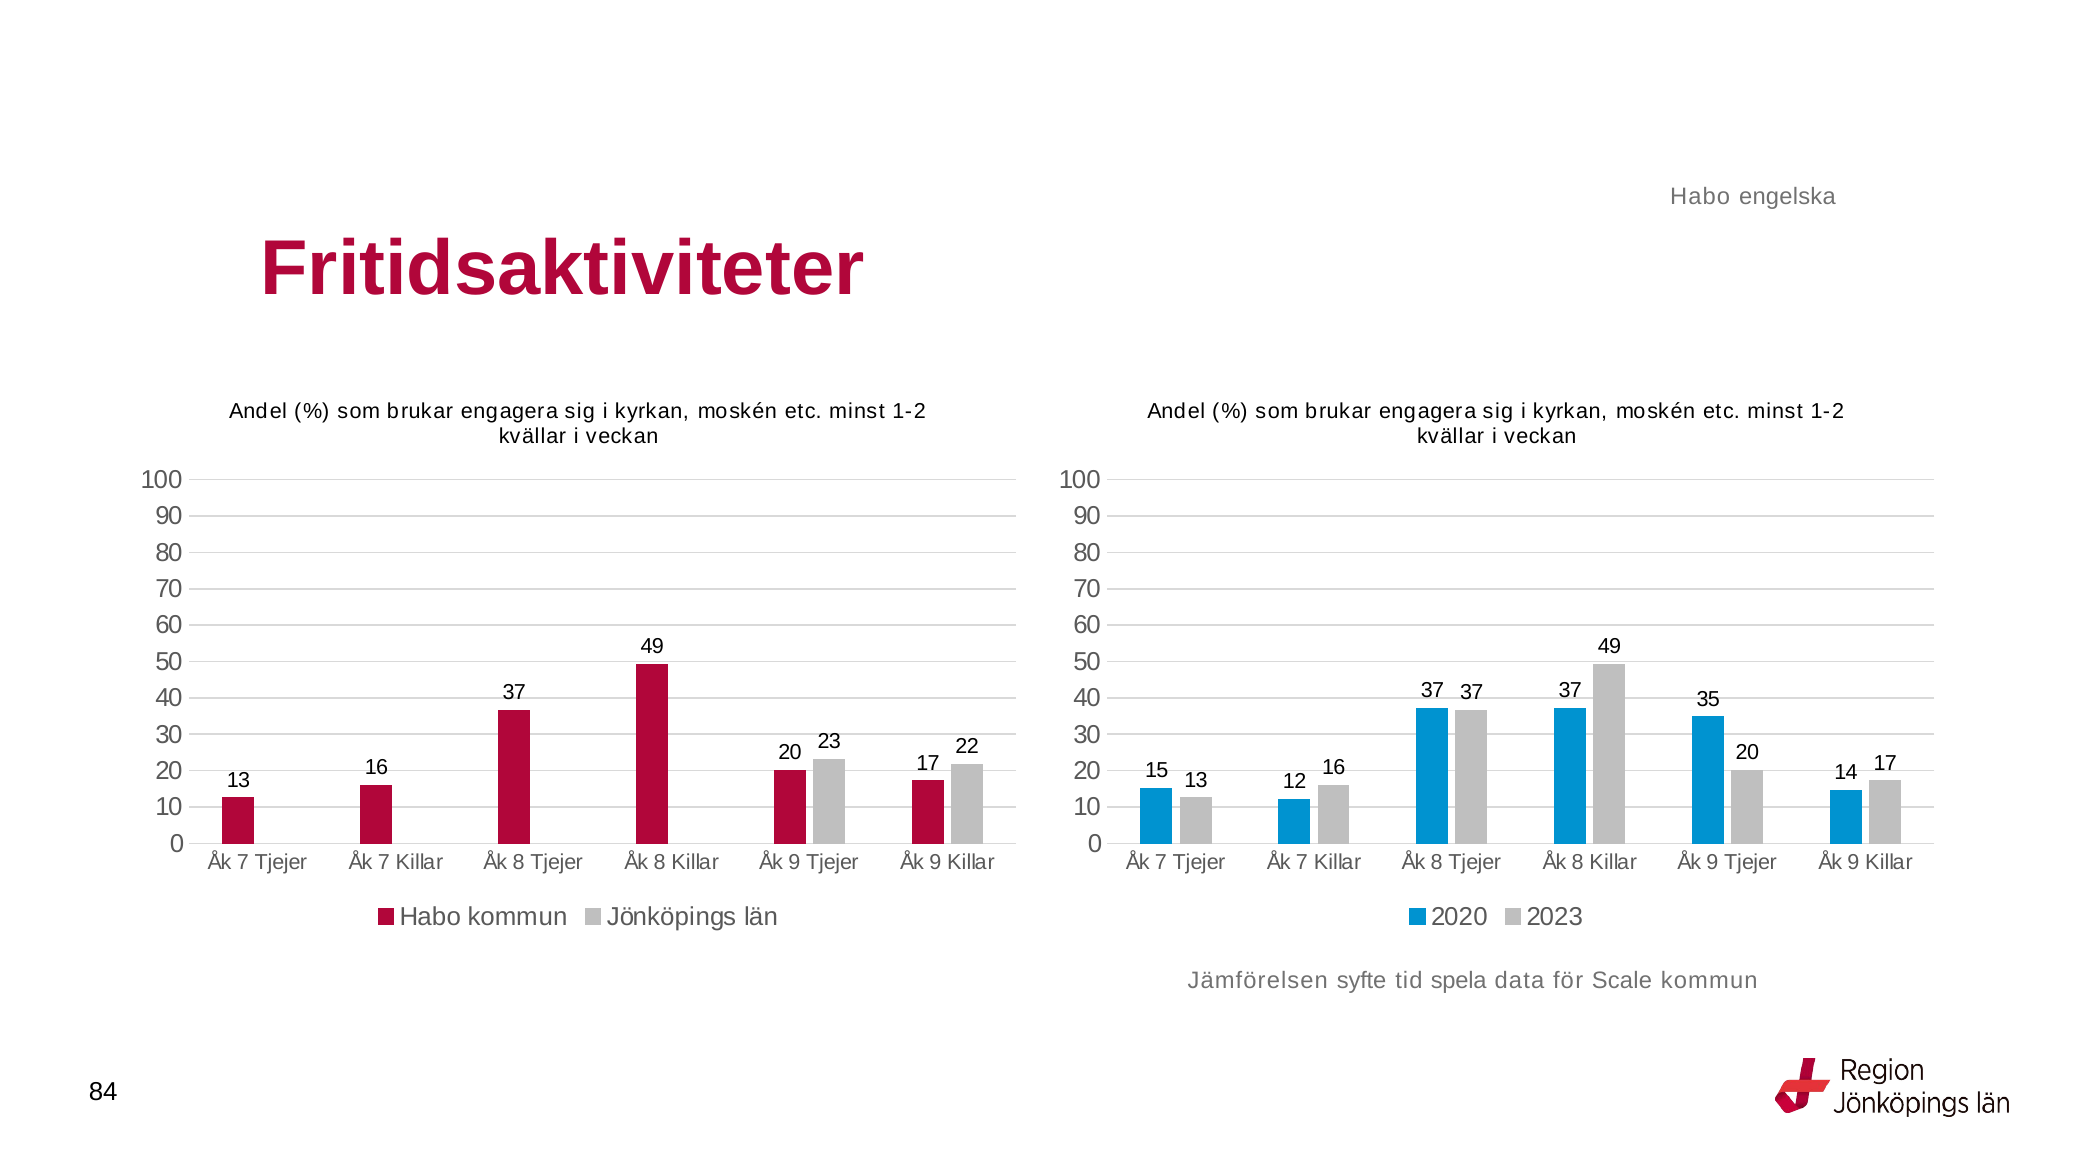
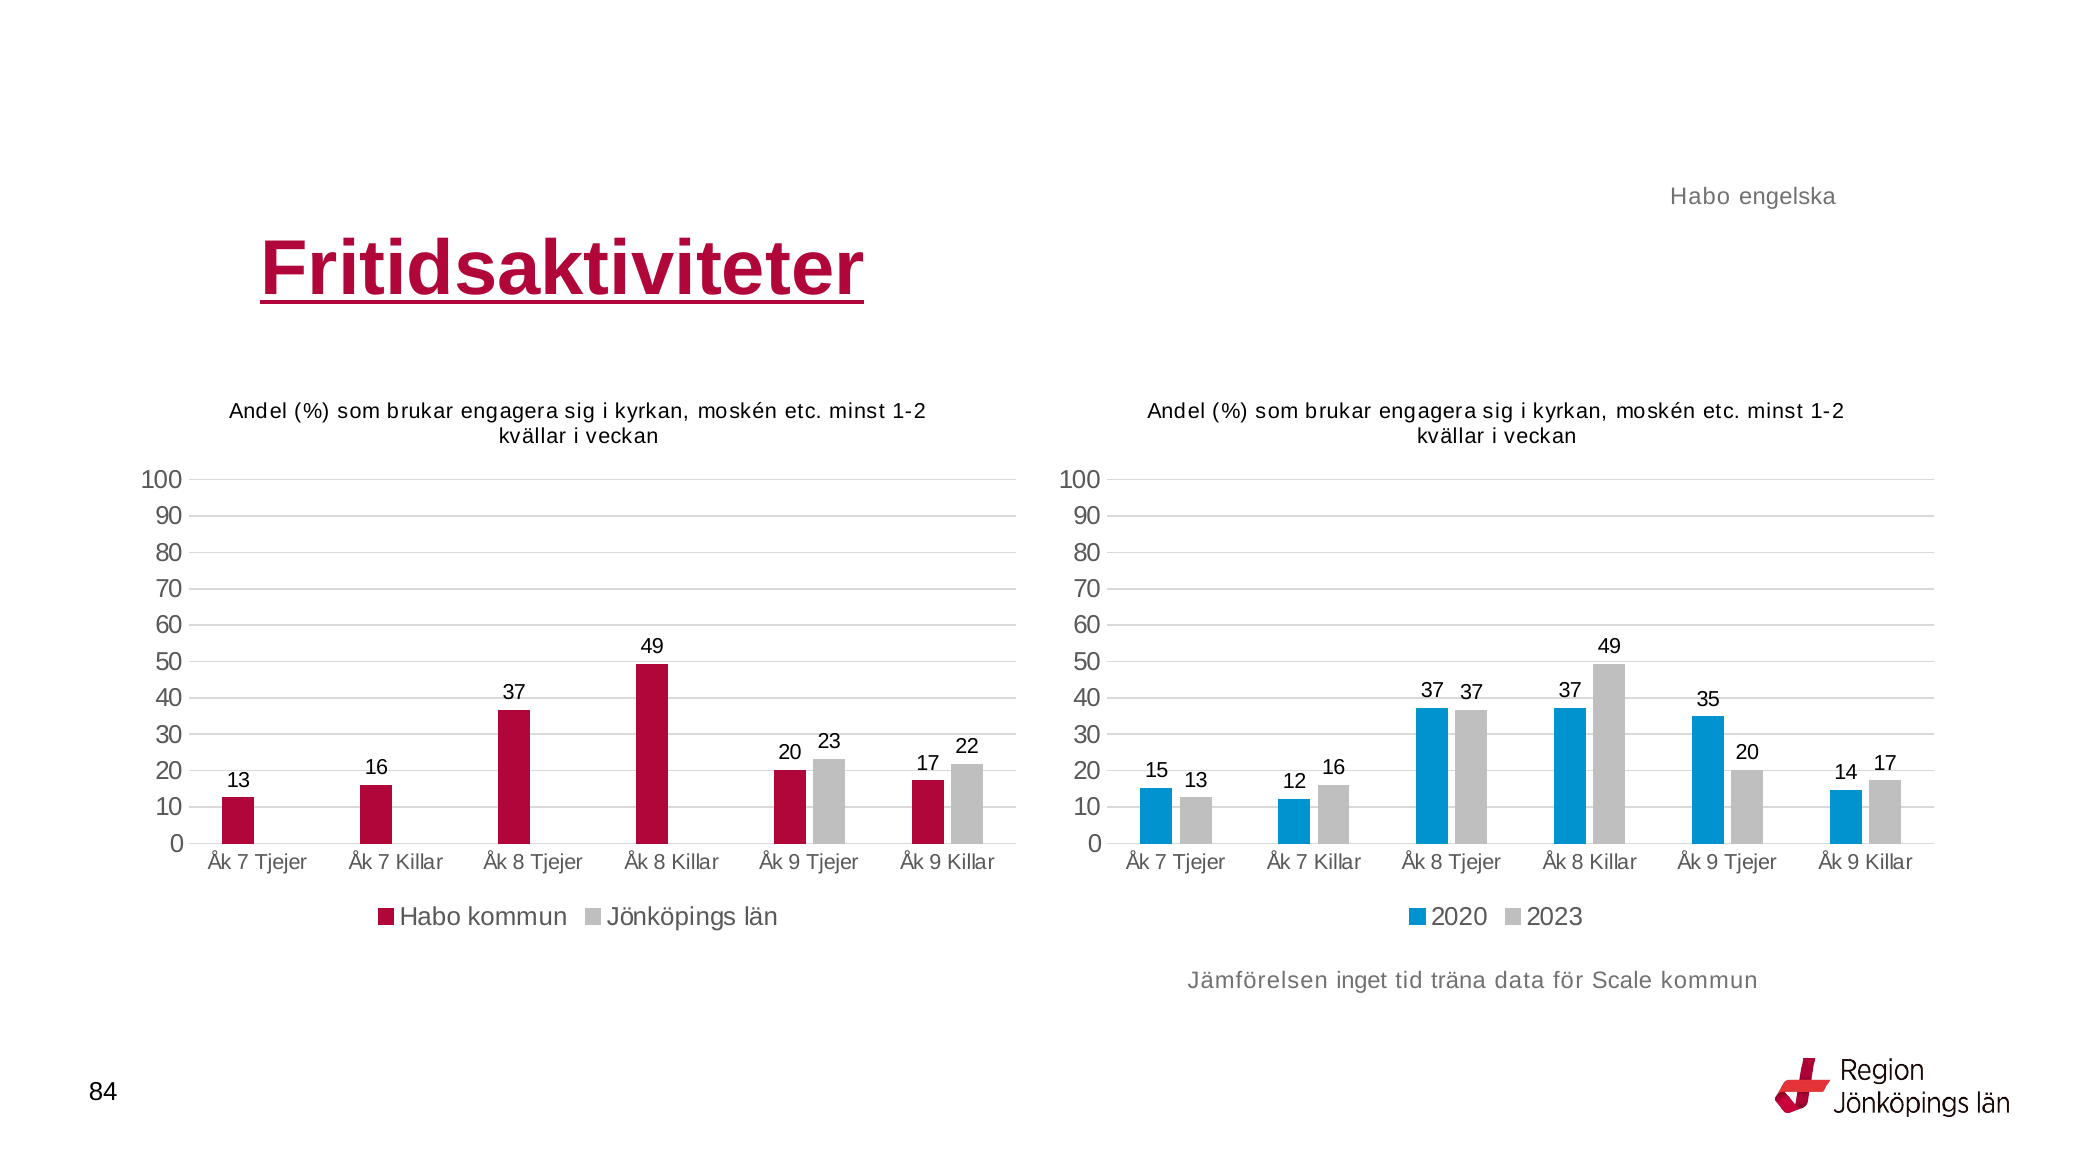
Fritidsaktiviteter underline: none -> present (562, 269)
syfte: syfte -> inget (1362, 980)
spela: spela -> träna (1458, 980)
